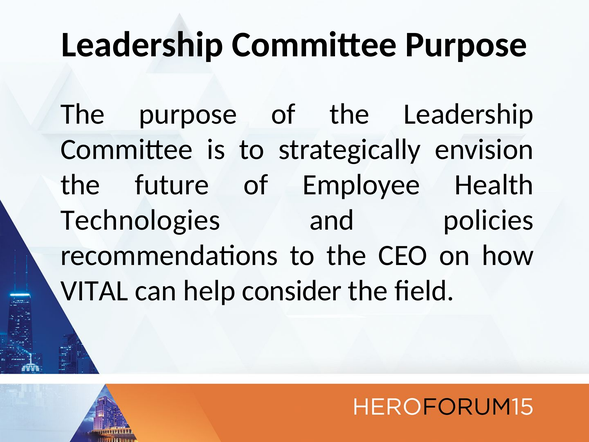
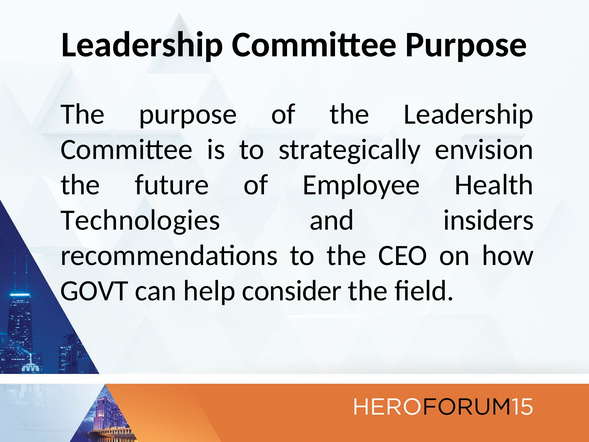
policies: policies -> insiders (489, 220)
VITAL: VITAL -> GOVT (94, 291)
